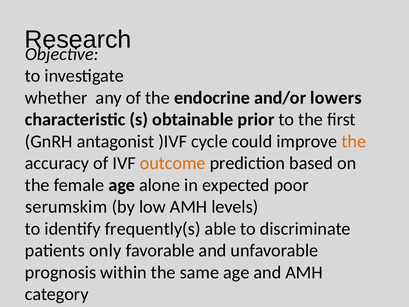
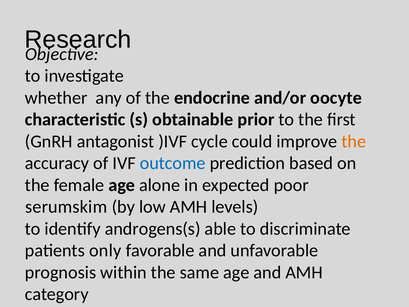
lowers: lowers -> oocyte (336, 98)
outcome colour: orange -> blue (173, 163)
frequently(s: frequently(s -> androgens(s (153, 229)
